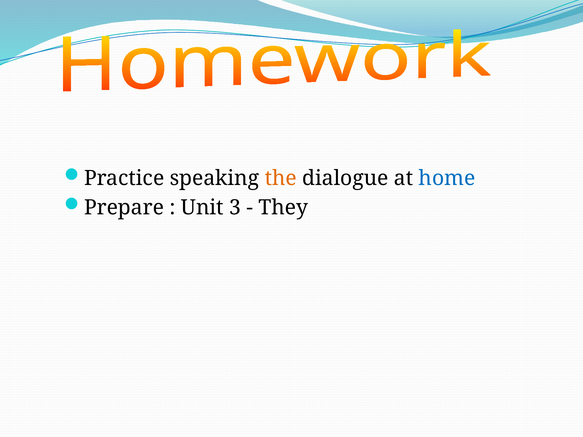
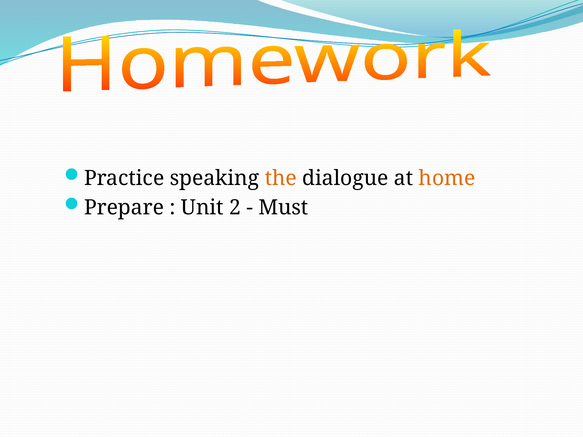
home colour: blue -> orange (447, 178)
3: 3 -> 2 (235, 208)
They: They -> Must (283, 208)
